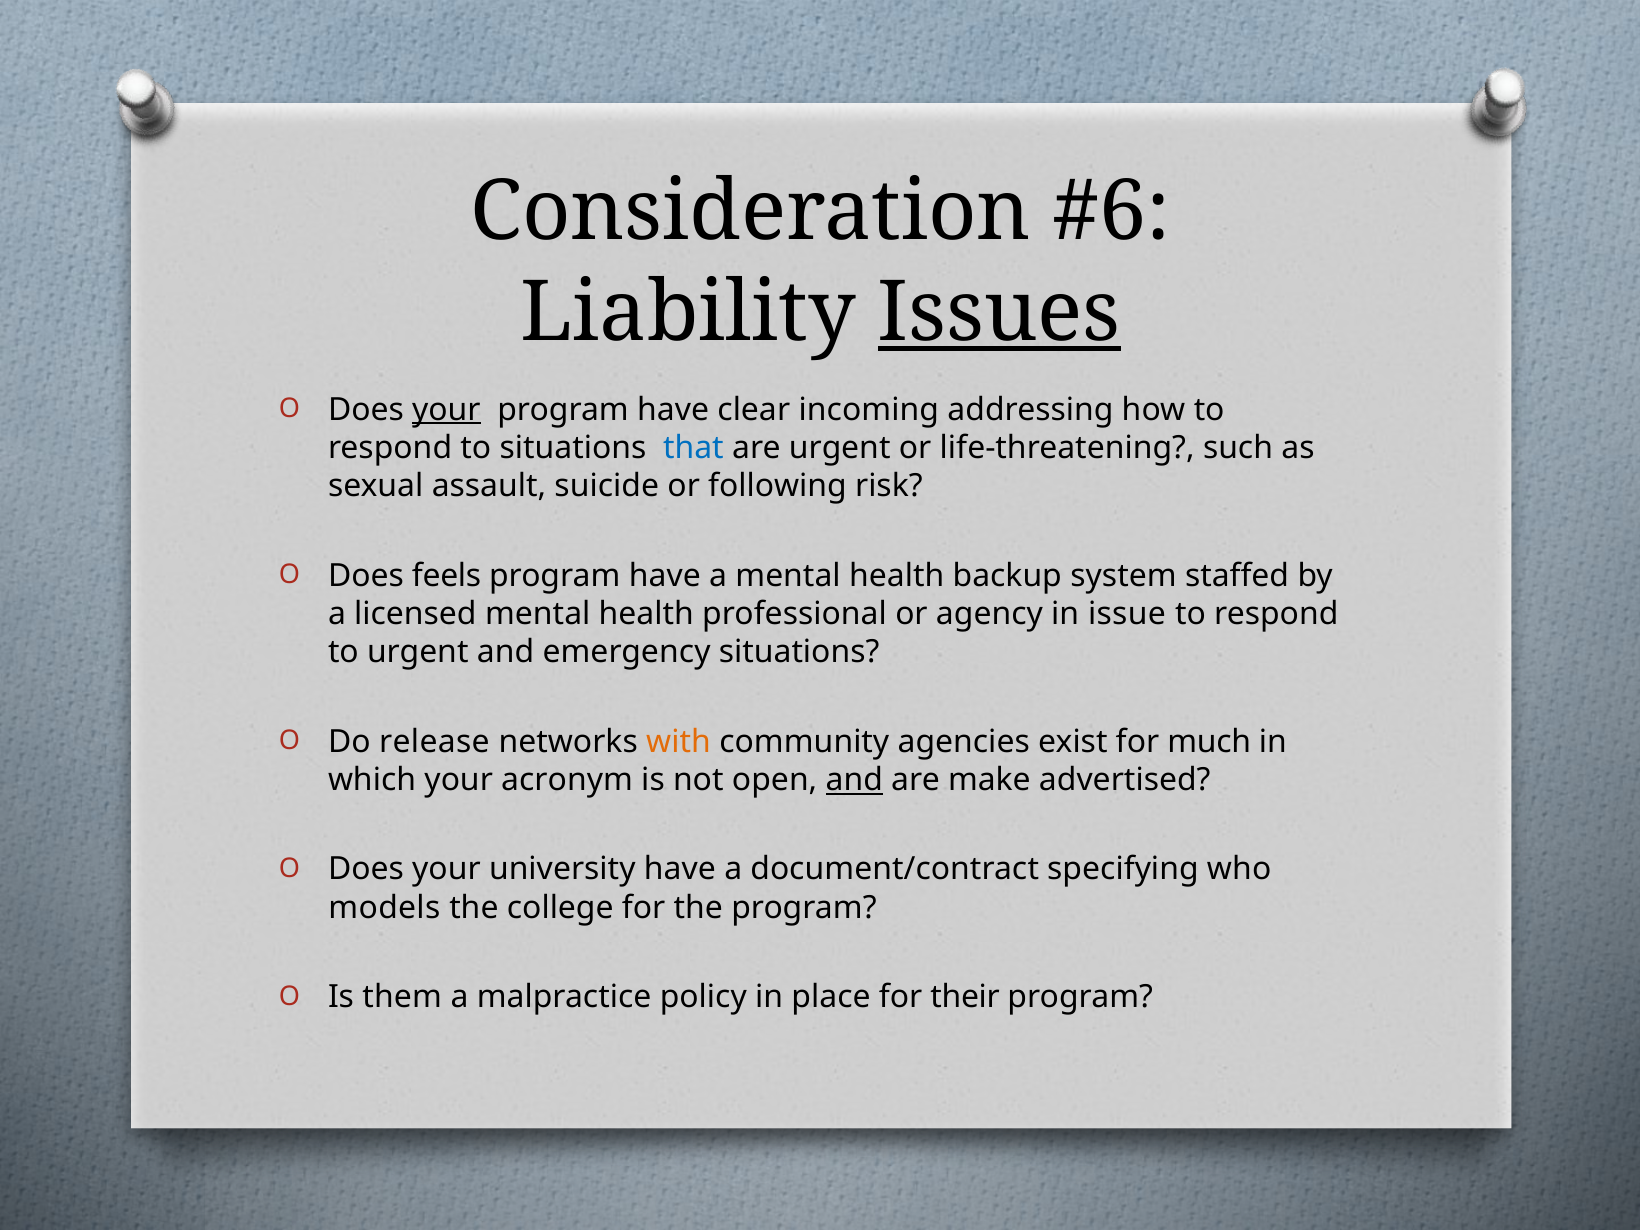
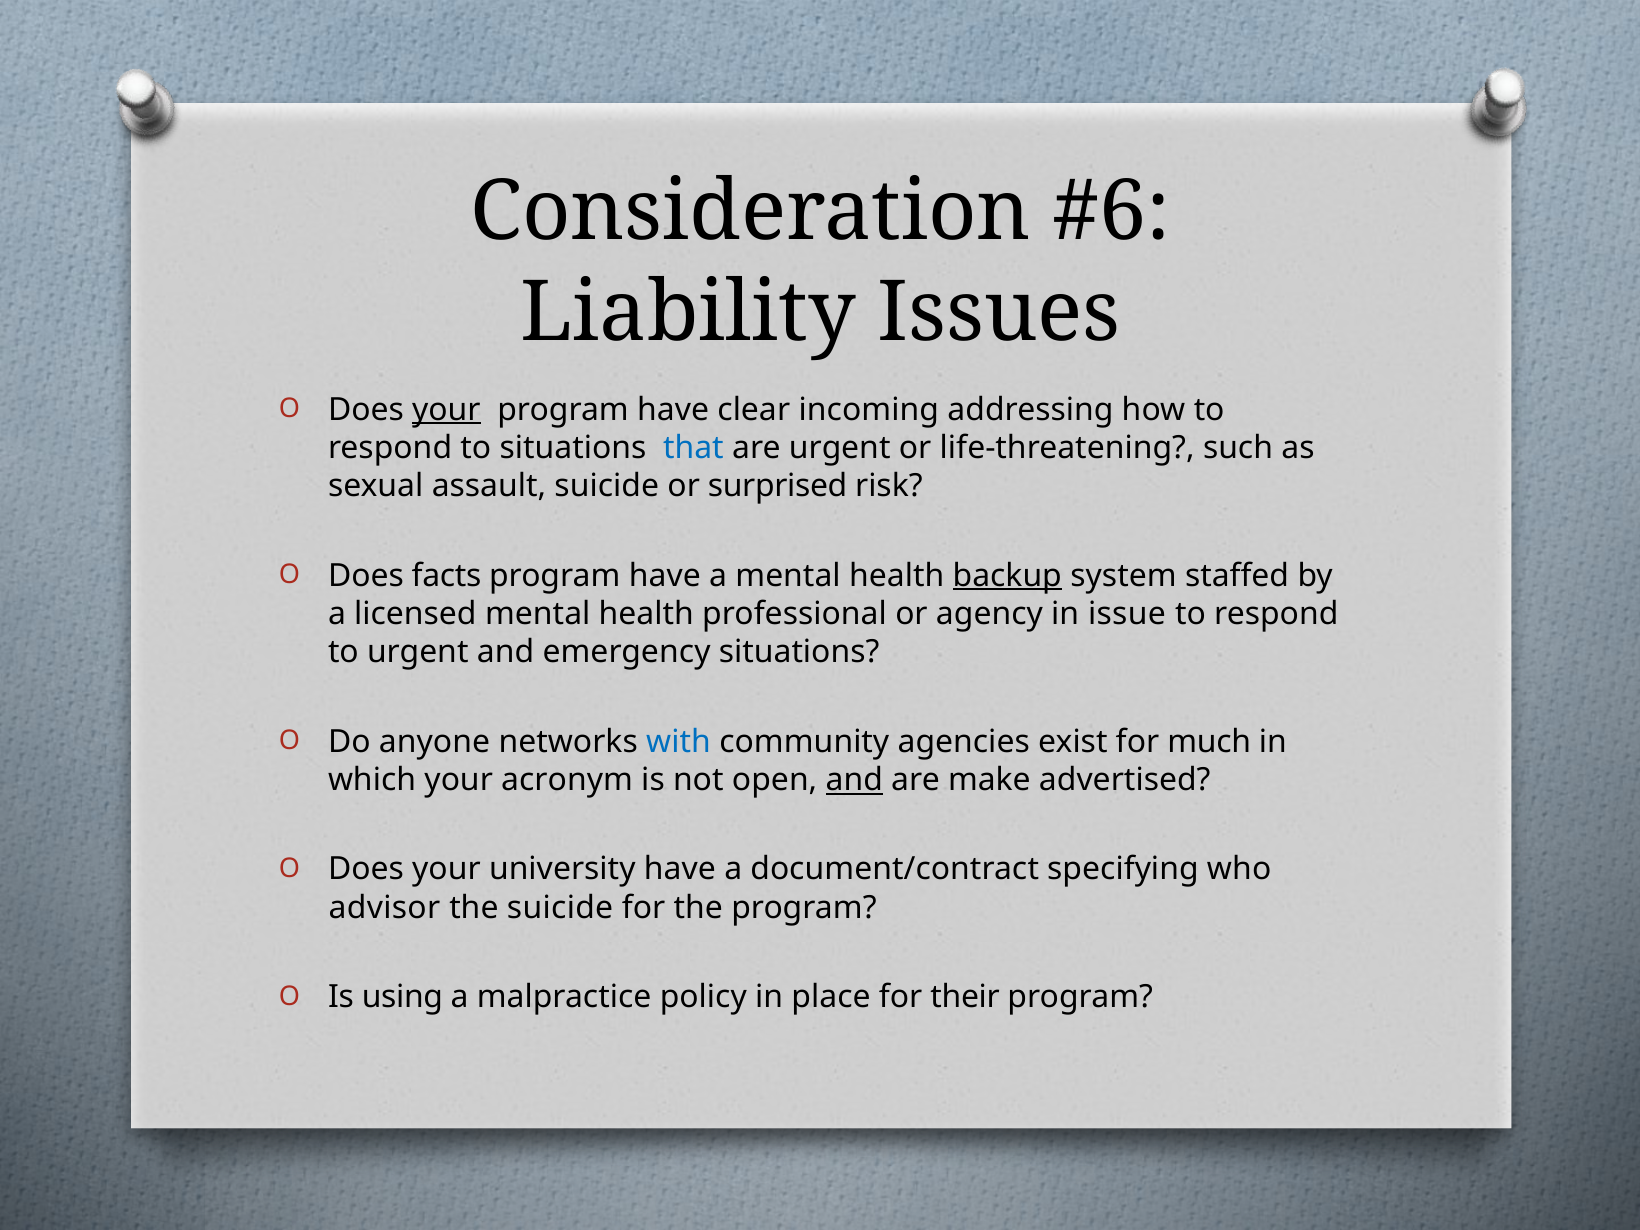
Issues underline: present -> none (999, 312)
following: following -> surprised (778, 486)
feels: feels -> facts (447, 576)
backup underline: none -> present (1007, 576)
release: release -> anyone (434, 742)
with colour: orange -> blue (679, 742)
models: models -> advisor (384, 907)
the college: college -> suicide (560, 907)
them: them -> using (402, 997)
